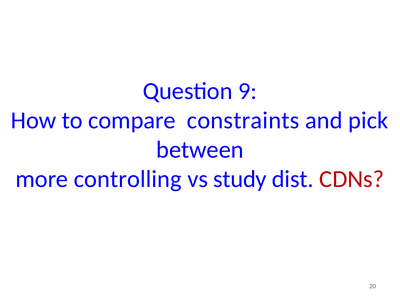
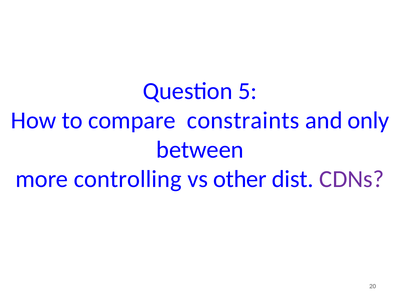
9: 9 -> 5 (248, 91)
pick: pick -> only (368, 120)
study: study -> other (240, 179)
CDNs colour: red -> purple (352, 179)
